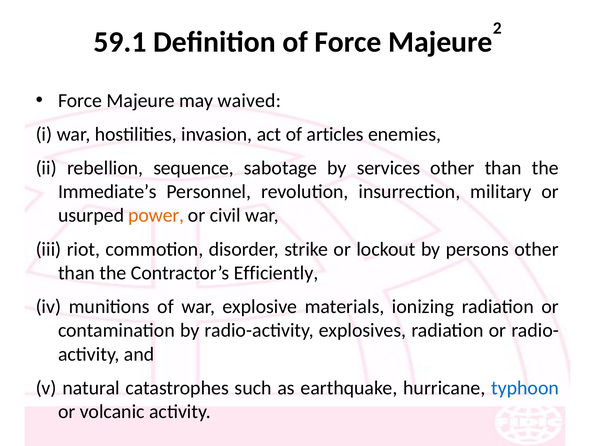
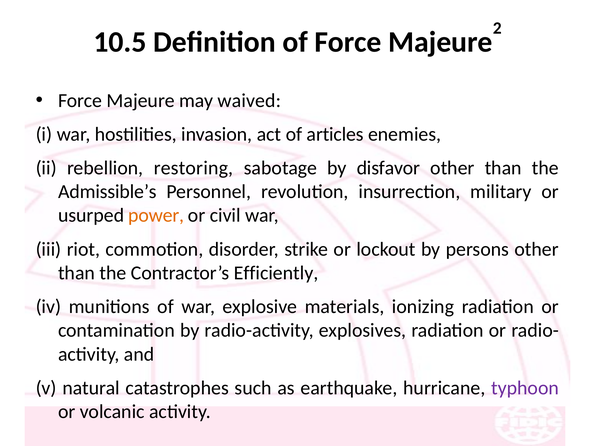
59.1: 59.1 -> 10.5 (120, 42)
sequence: sequence -> restoring (193, 168)
services: services -> disfavor (388, 168)
Immediate’s: Immediate’s -> Admissible’s (107, 192)
typhoon colour: blue -> purple (525, 388)
